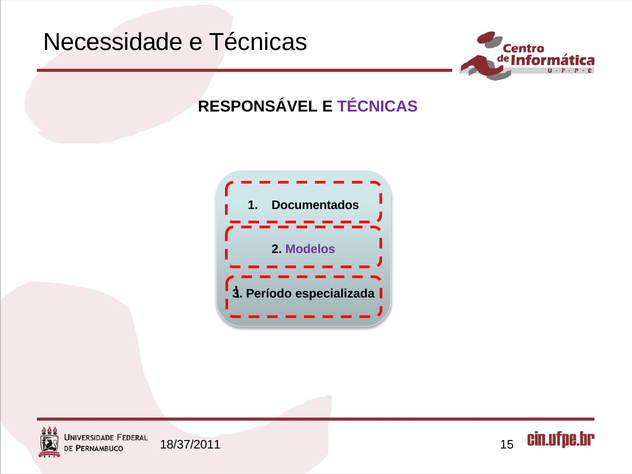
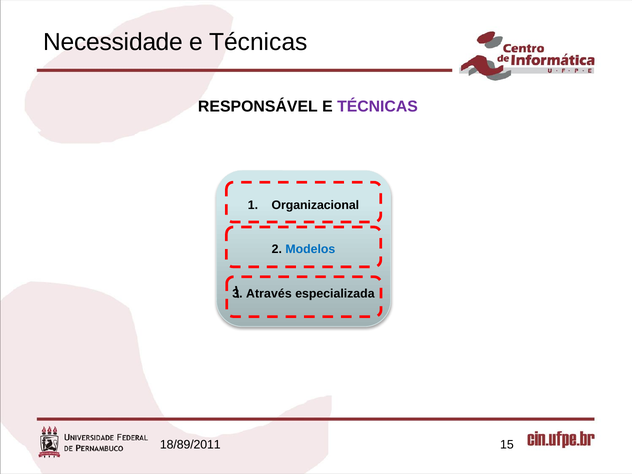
Documentados: Documentados -> Organizacional (315, 205)
Modelos colour: purple -> blue (310, 249)
Período: Período -> Através (269, 294)
18/37/2011: 18/37/2011 -> 18/89/2011 (190, 444)
